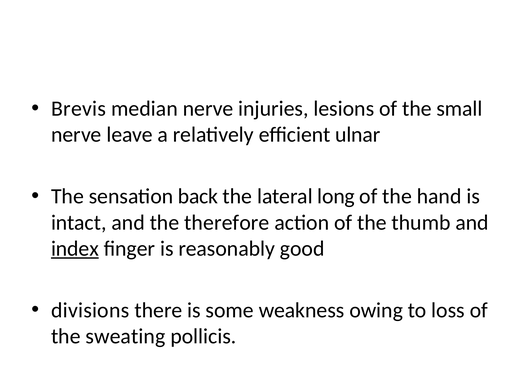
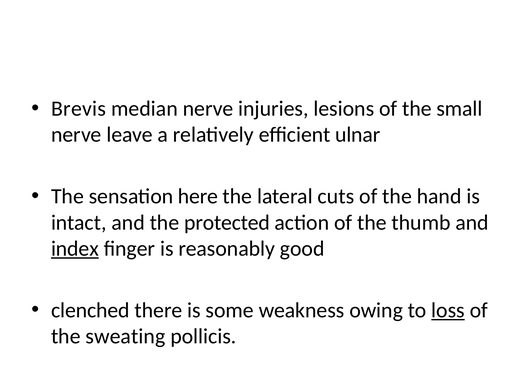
back: back -> here (198, 196)
long: long -> cuts (336, 196)
therefore: therefore -> protected (227, 223)
divisions: divisions -> clenched (90, 310)
loss underline: none -> present (448, 310)
